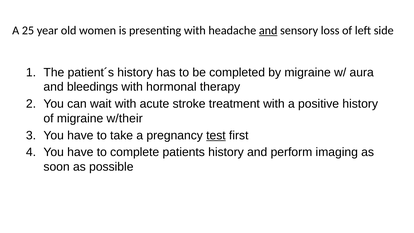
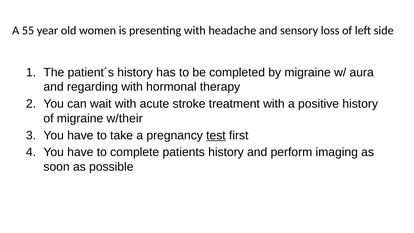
25: 25 -> 55 (28, 30)
and underline: present -> none (268, 30)
bleedings: bleedings -> regarding (92, 87)
